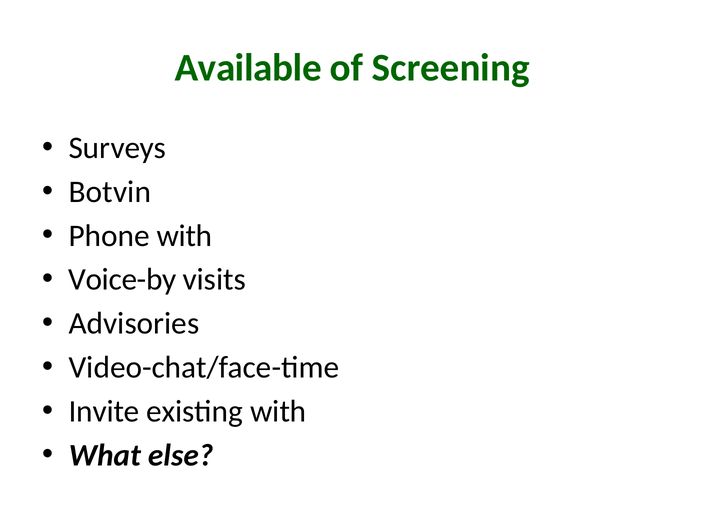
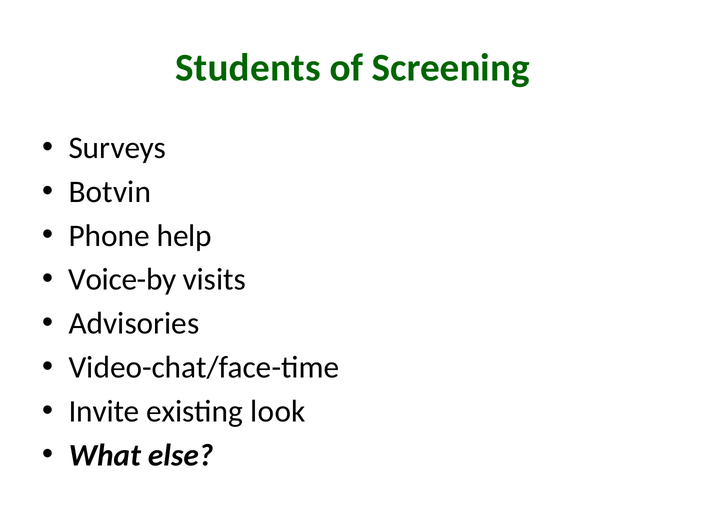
Available: Available -> Students (248, 68)
Phone with: with -> help (184, 236)
existing with: with -> look (278, 411)
